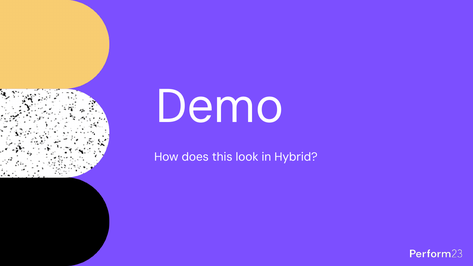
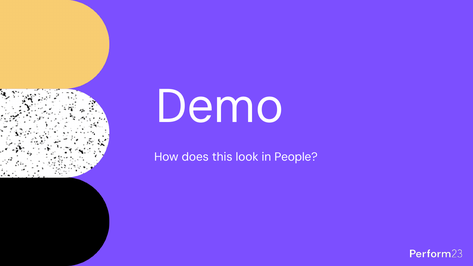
Hybrid: Hybrid -> People (296, 157)
